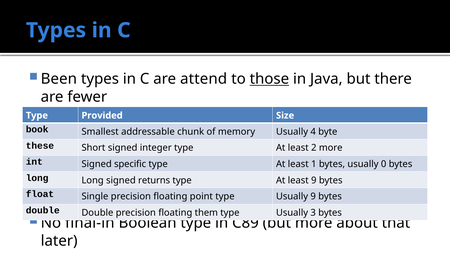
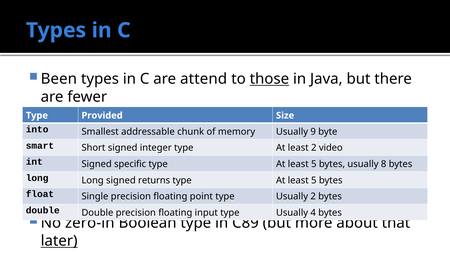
book: book -> into (37, 129)
4: 4 -> 9 (313, 132)
these: these -> smart (40, 146)
2 more: more -> video (331, 148)
1: 1 -> 5 (314, 164)
0: 0 -> 8 (384, 164)
9: 9 -> 5 (314, 180)
Usually 9: 9 -> 2 (313, 197)
them: them -> input (206, 213)
3: 3 -> 4 (313, 213)
final-in: final-in -> zero-in (90, 223)
later underline: none -> present (59, 241)
